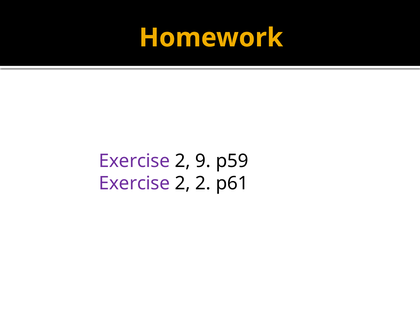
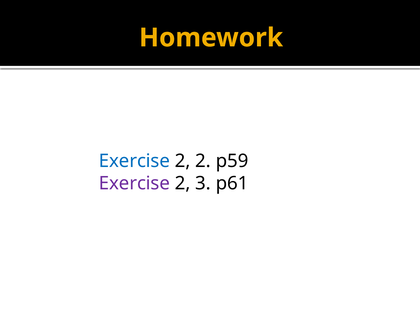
Exercise colour: purple -> blue (134, 161)
2 9: 9 -> 2 (203, 161)
2 2: 2 -> 3 (203, 183)
